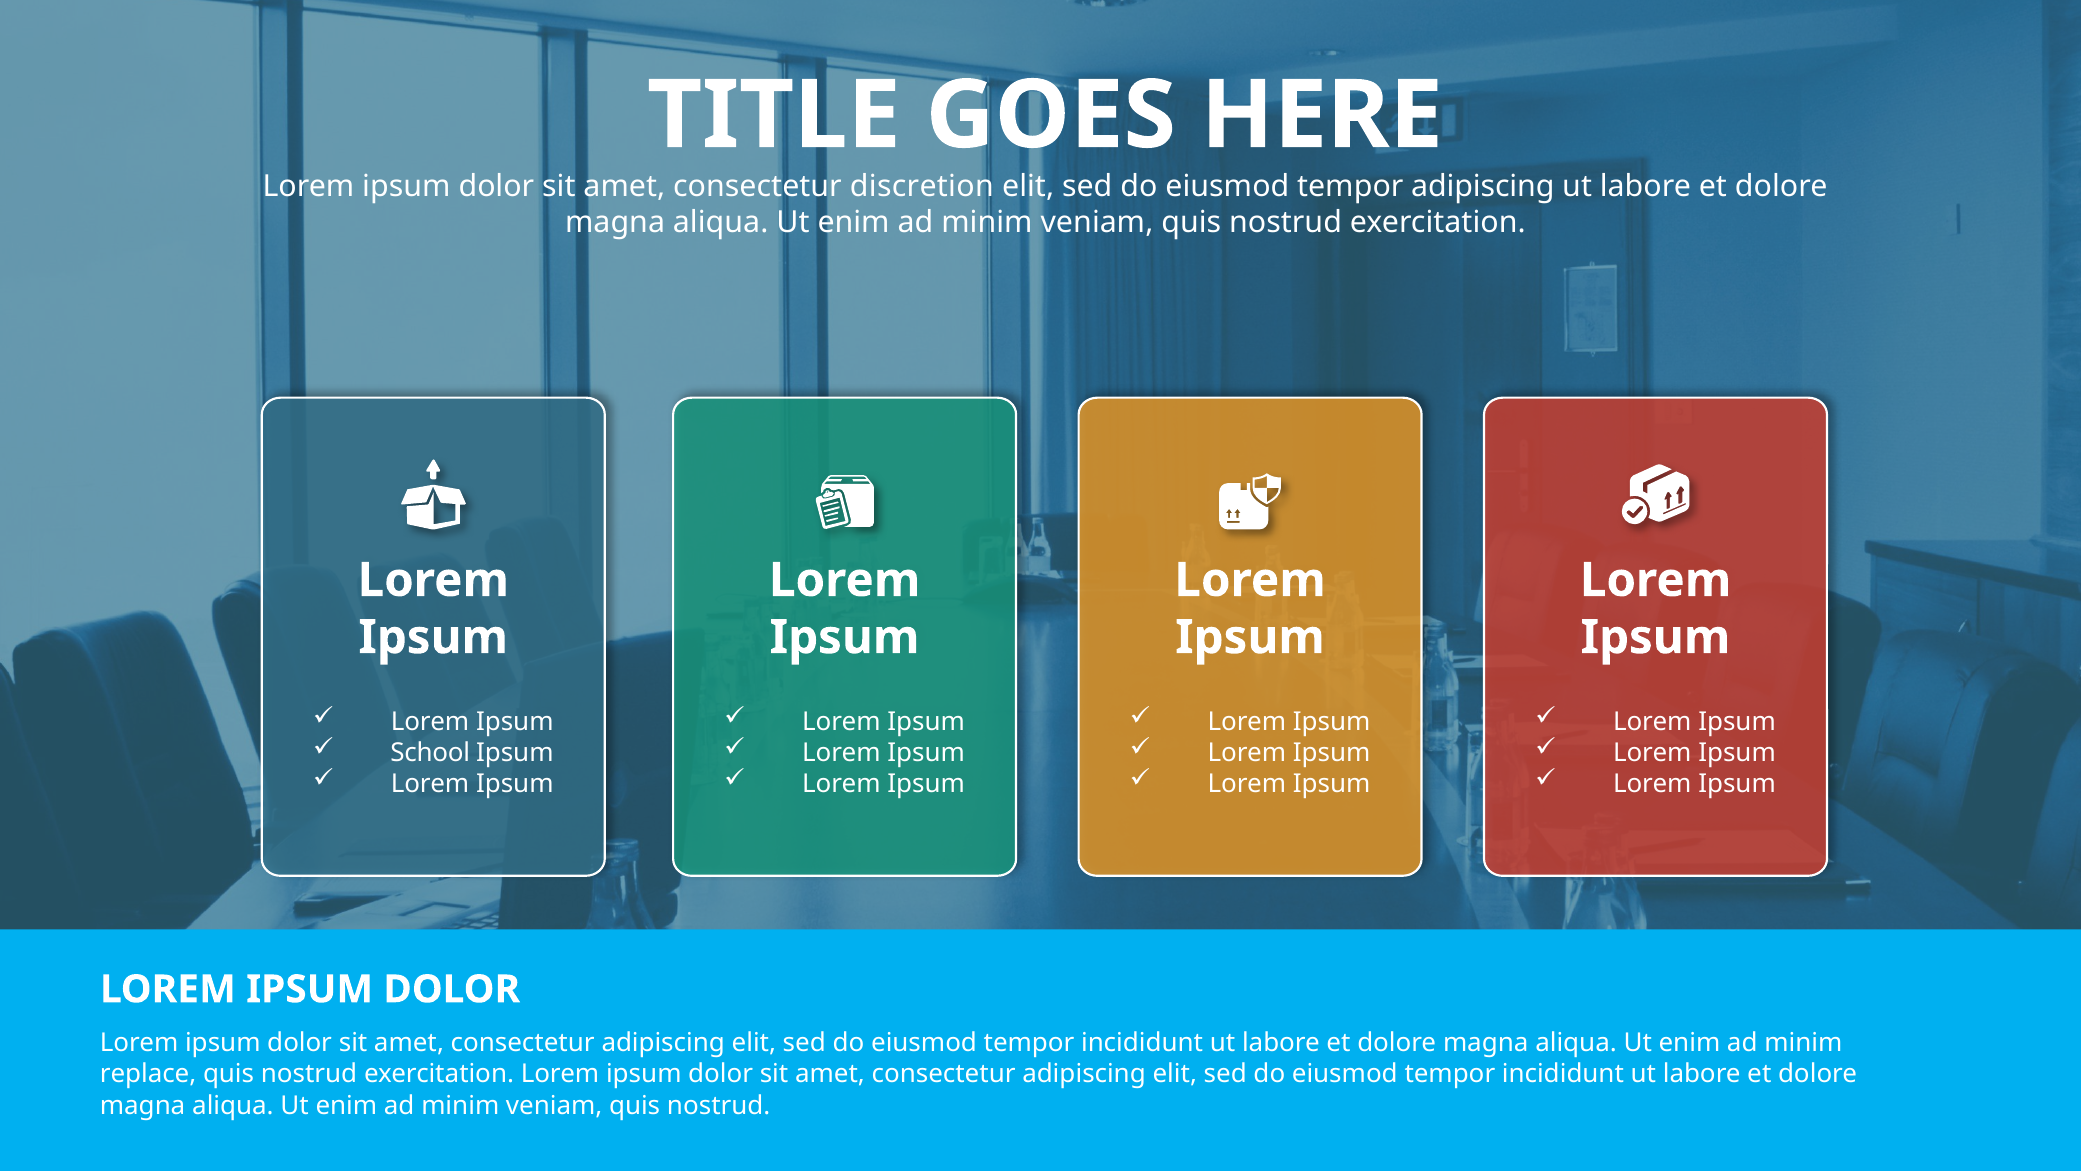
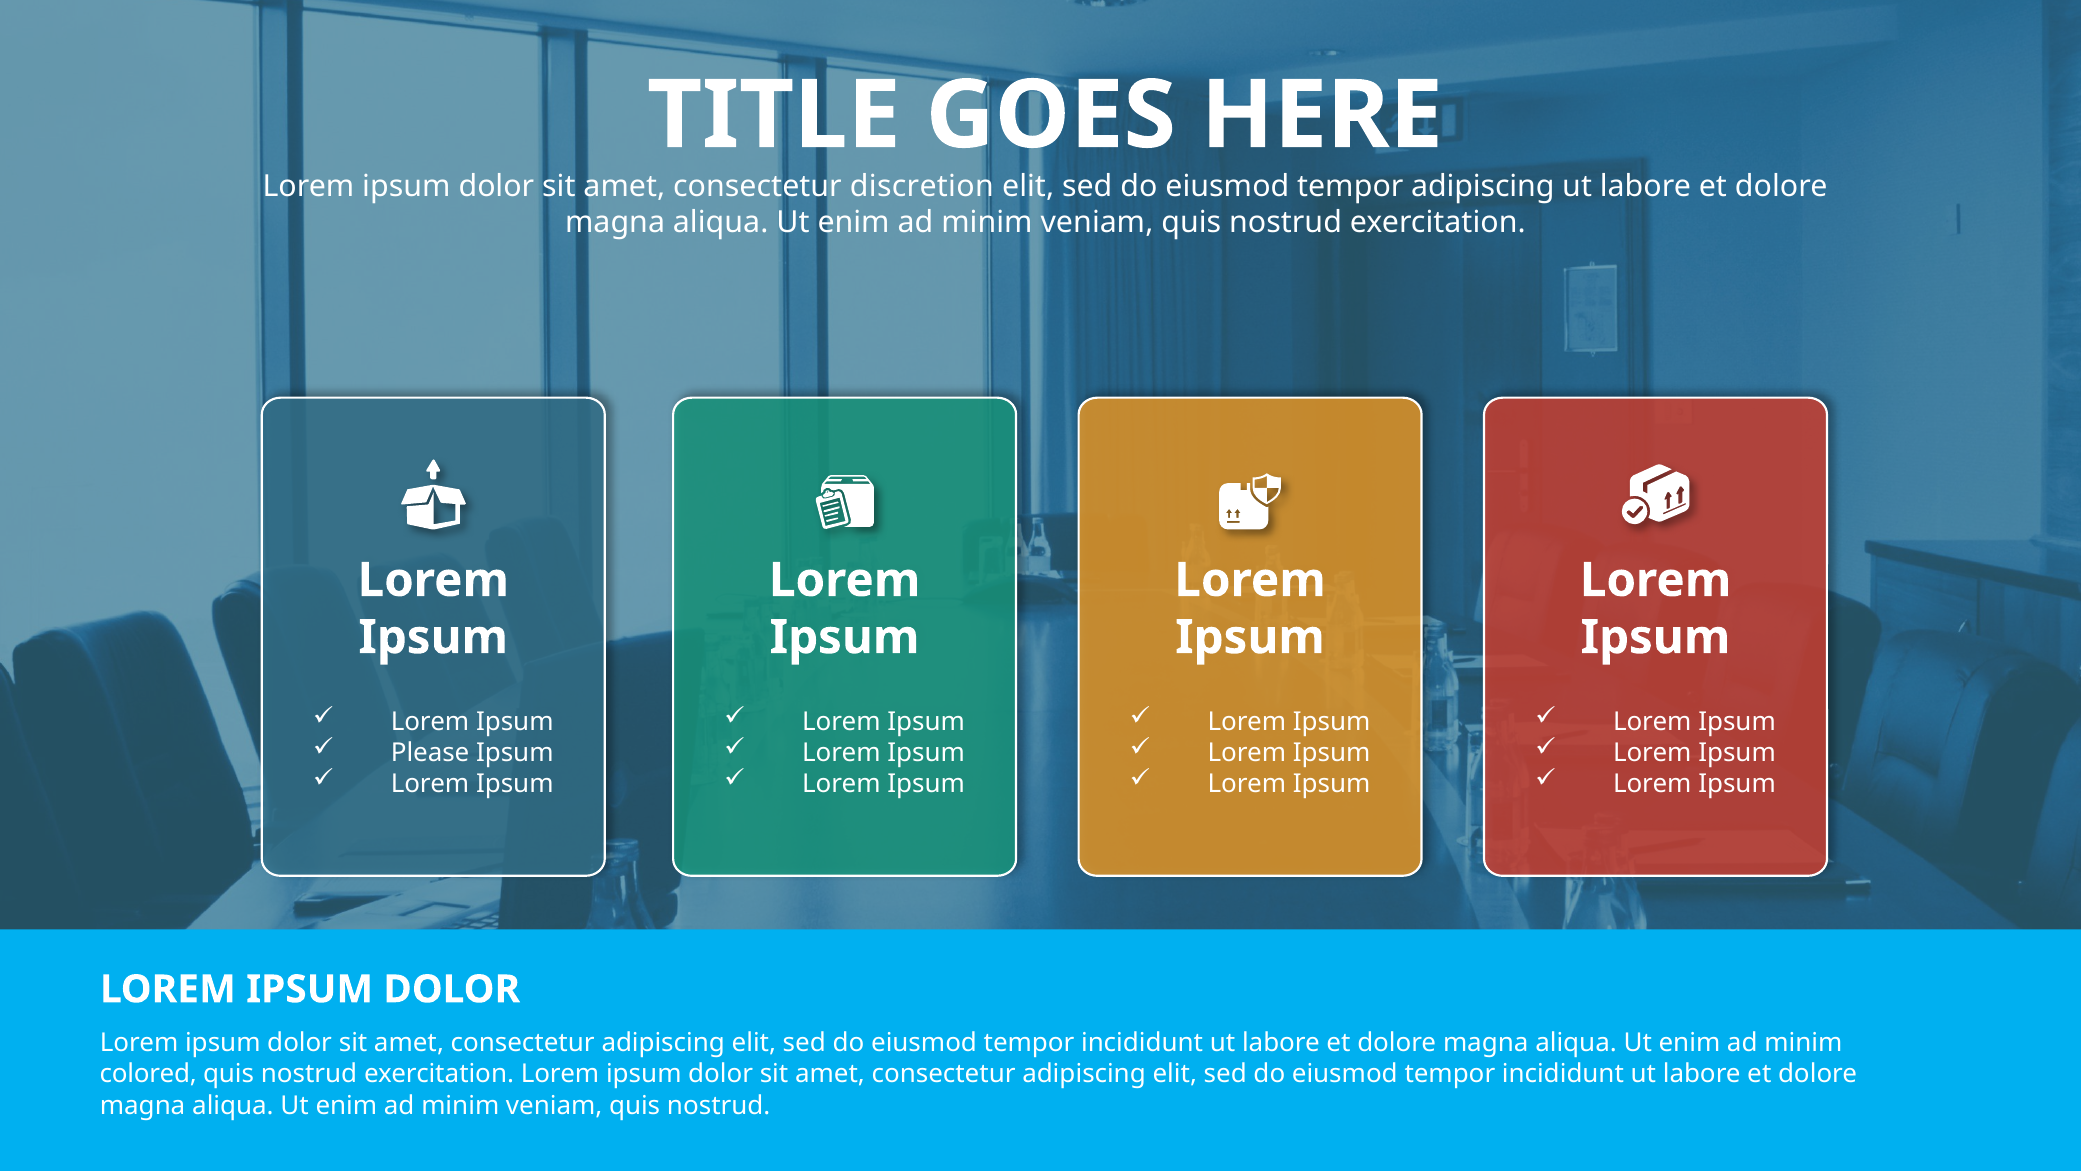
School: School -> Please (430, 753)
replace: replace -> colored (148, 1074)
